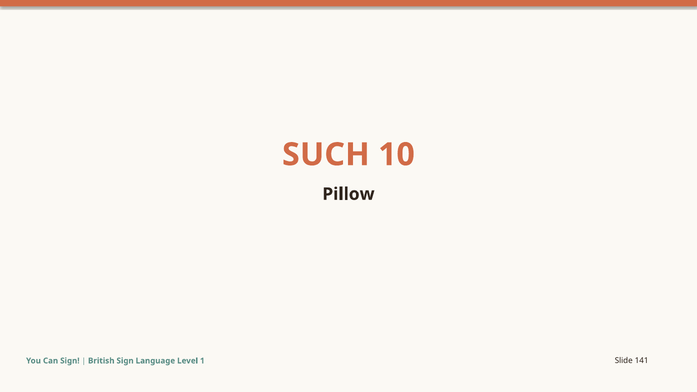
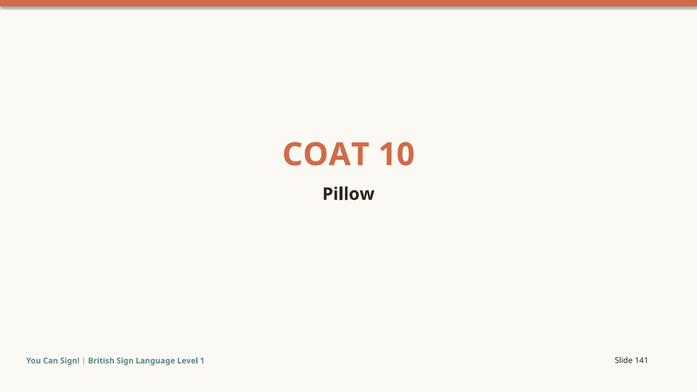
SUCH: SUCH -> COAT (326, 155)
